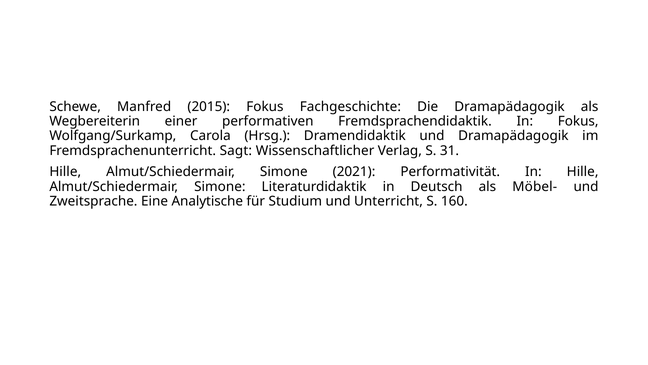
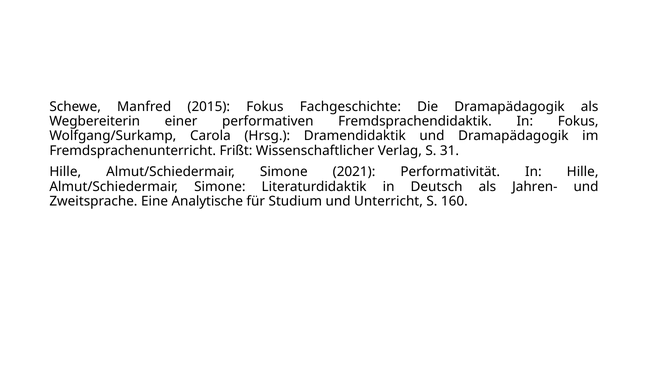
Sagt: Sagt -> Frißt (236, 150)
Möbel-: Möbel- -> Jahren- (535, 186)
